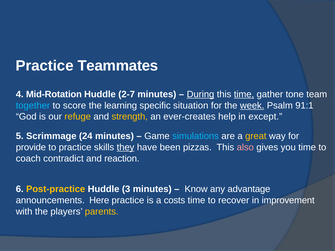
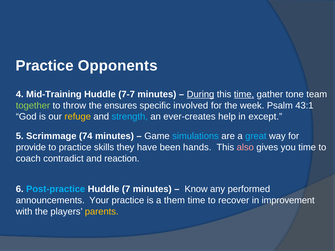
Teammates: Teammates -> Opponents (118, 66)
Mid-Rotation: Mid-Rotation -> Mid-Training (54, 94)
2-7: 2-7 -> 7-7 (127, 94)
together colour: light blue -> light green (33, 106)
score: score -> throw (75, 106)
learning: learning -> ensures (121, 106)
situation: situation -> involved (191, 106)
week underline: present -> none (252, 106)
91:1: 91:1 -> 43:1 (304, 106)
strength colour: yellow -> light blue (130, 117)
24: 24 -> 74 (86, 136)
great colour: yellow -> light blue (256, 136)
they underline: present -> none (126, 147)
pizzas: pizzas -> hands (197, 147)
Post-practice colour: yellow -> light blue (56, 189)
3: 3 -> 7 (126, 189)
advantage: advantage -> performed (249, 189)
Here: Here -> Your (99, 201)
costs: costs -> them (174, 201)
